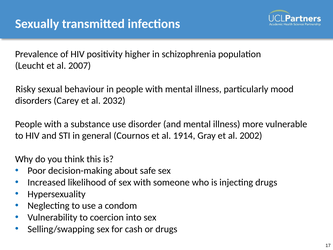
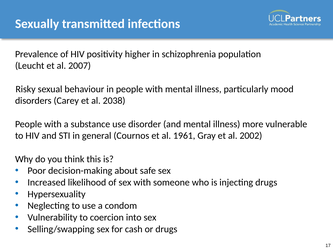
2032: 2032 -> 2038 (114, 101)
1914: 1914 -> 1961 (184, 136)
